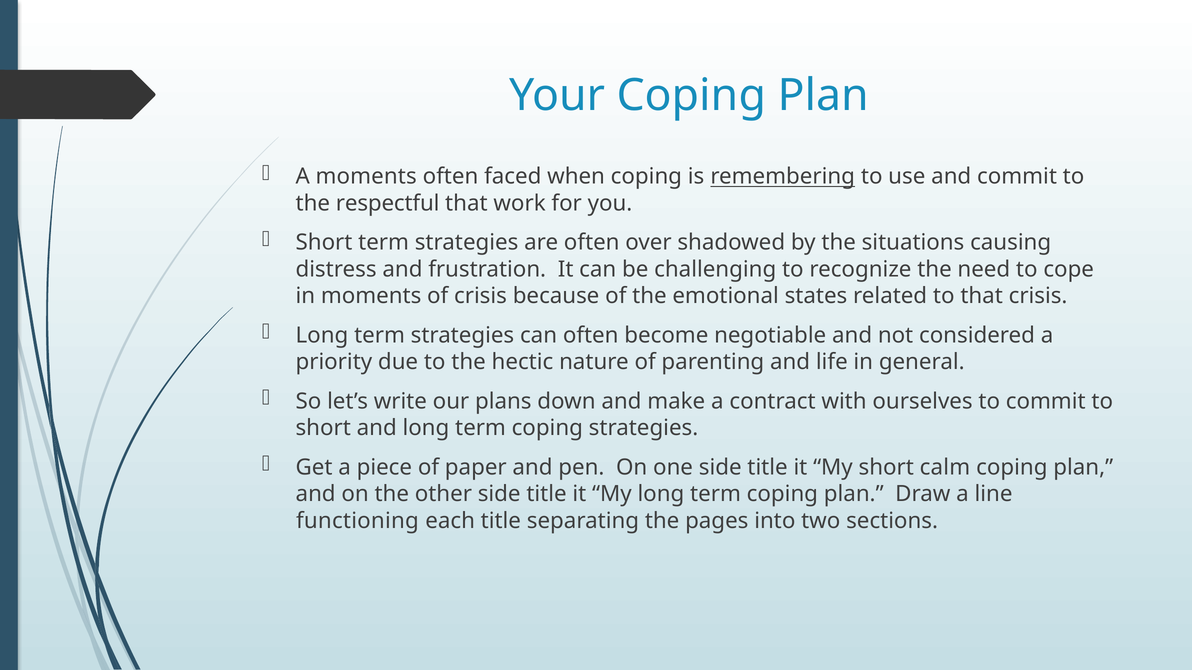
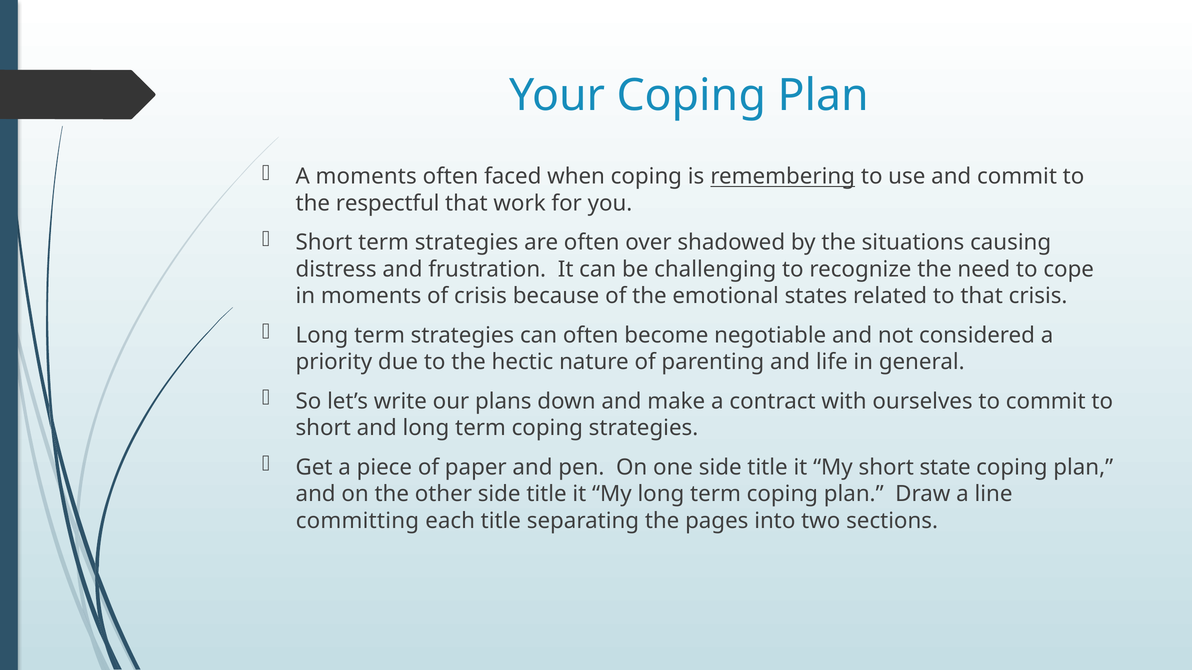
calm: calm -> state (945, 468)
functioning: functioning -> committing (357, 521)
